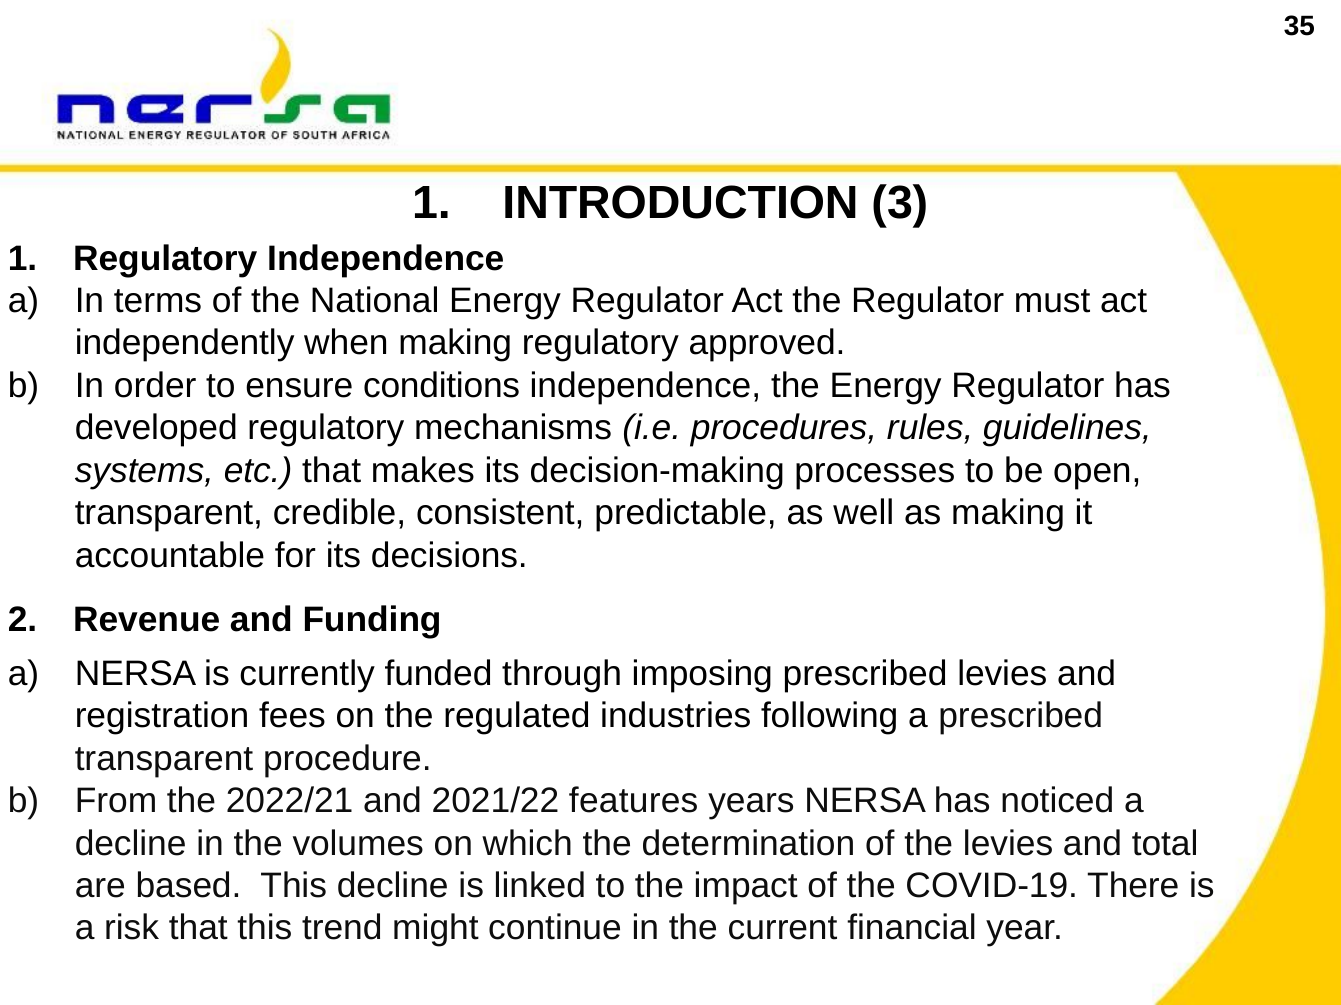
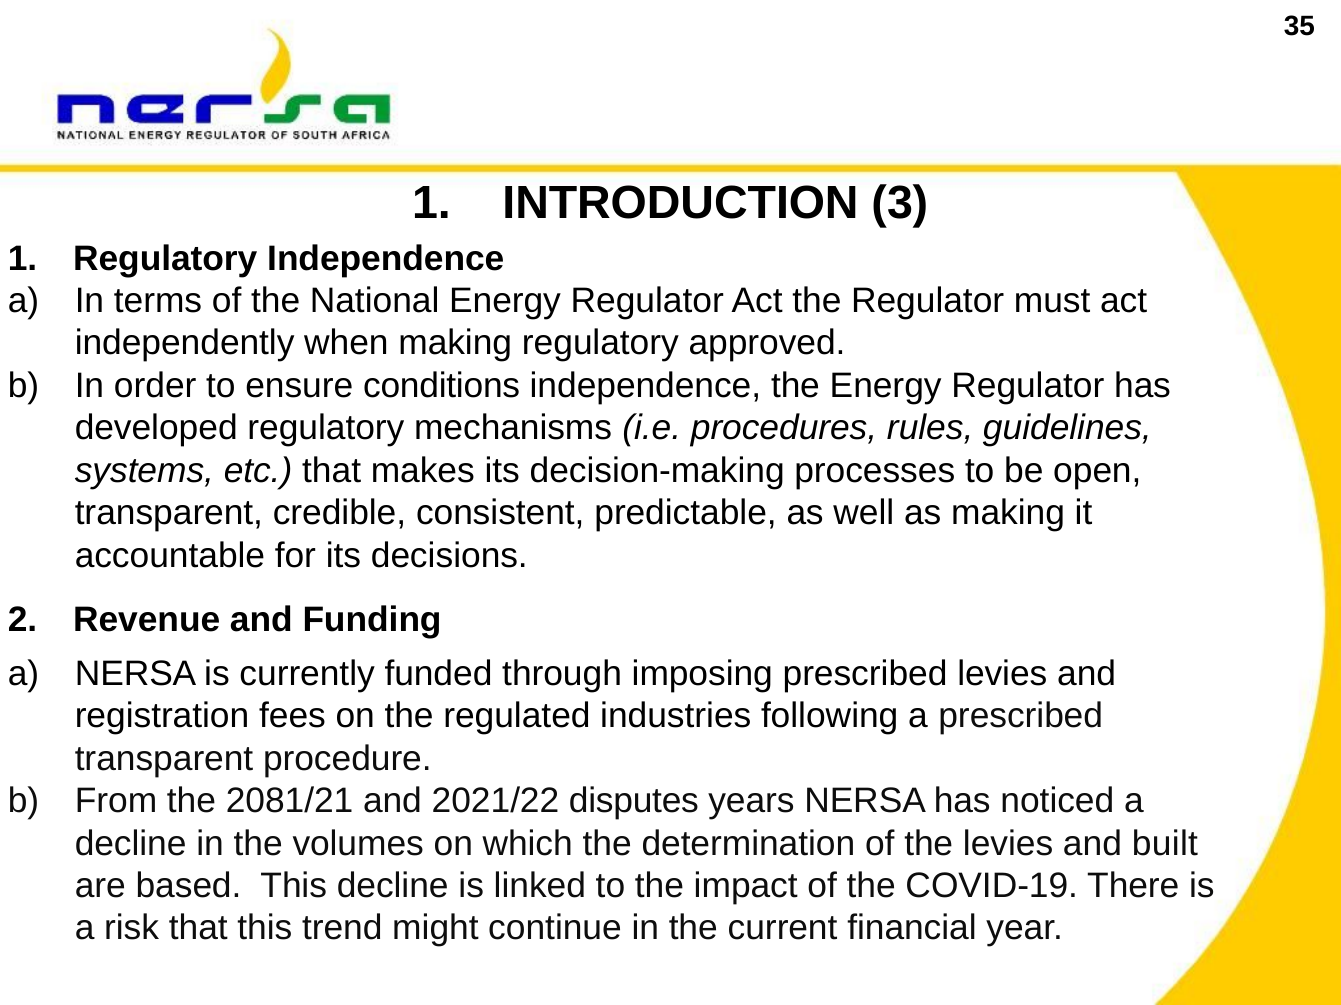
2022/21: 2022/21 -> 2081/21 (290, 802)
features: features -> disputes (634, 802)
total: total -> built (1165, 844)
